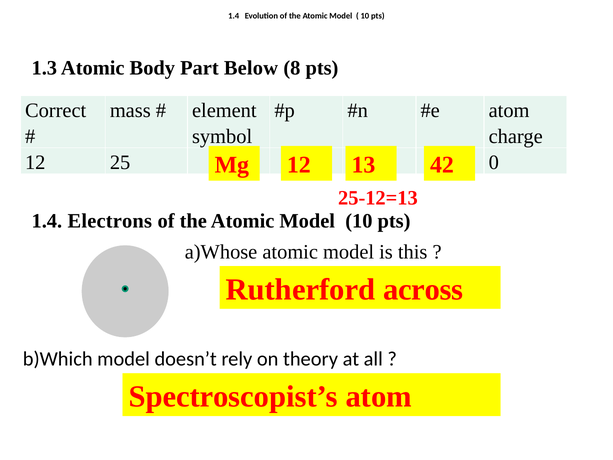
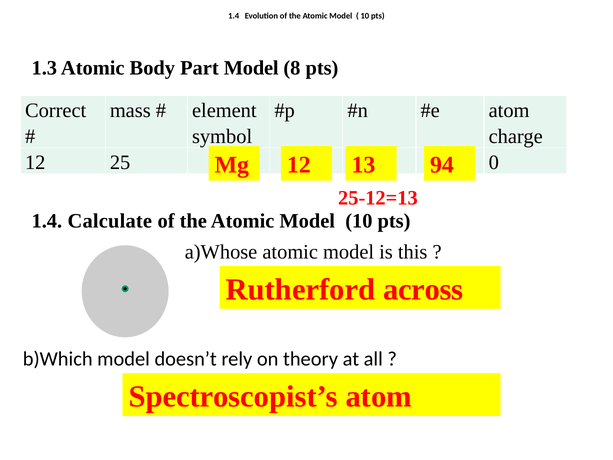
Part Below: Below -> Model (251, 68)
42: 42 -> 94 (442, 165)
Electrons: Electrons -> Calculate (110, 221)
